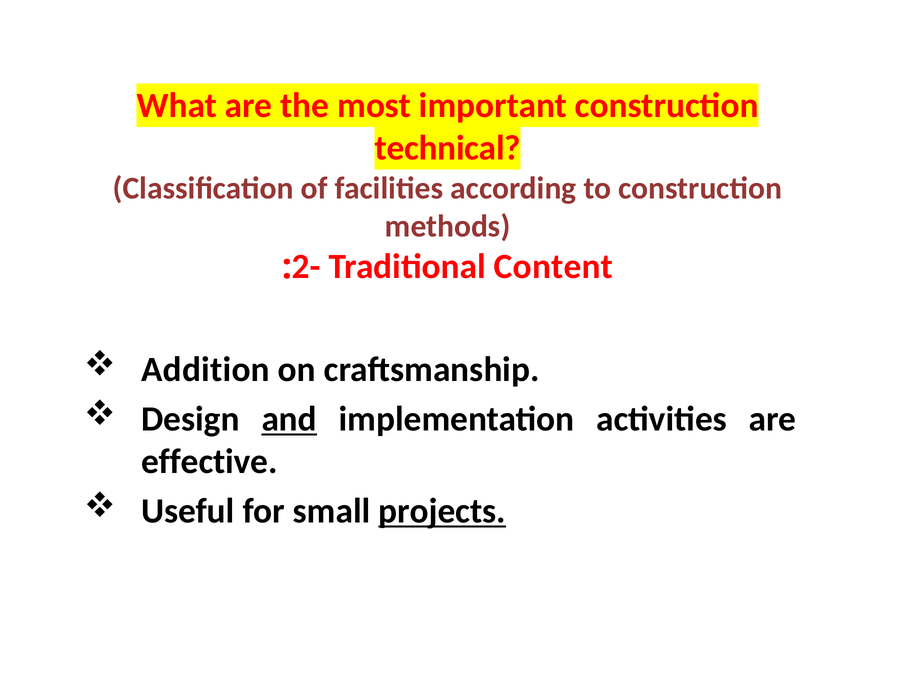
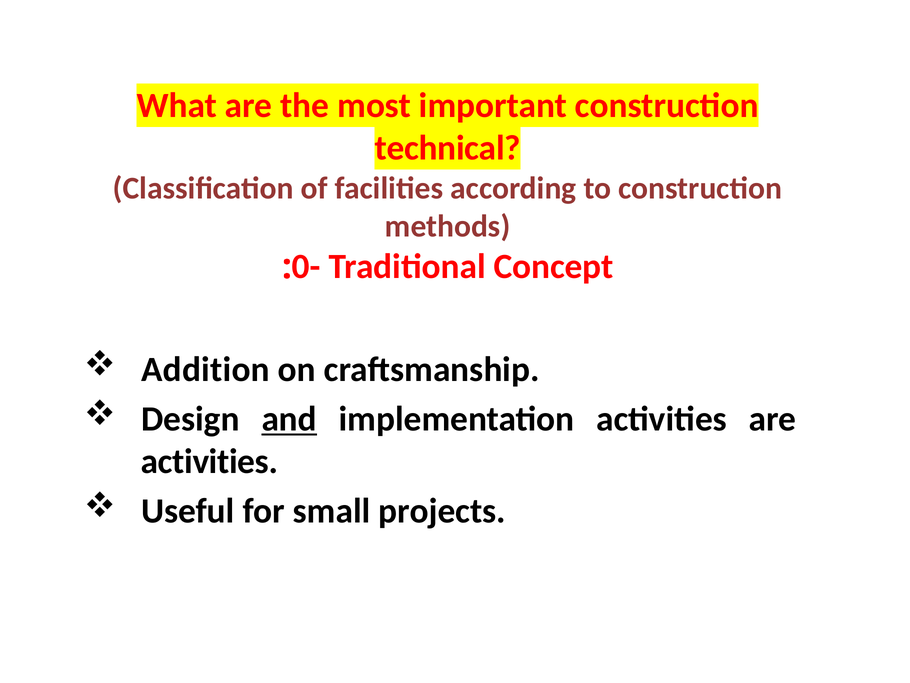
2-: 2- -> 0- (306, 266)
Content: Content -> Concept (554, 266)
effective: effective -> activities (209, 461)
projects underline: present -> none (442, 511)
